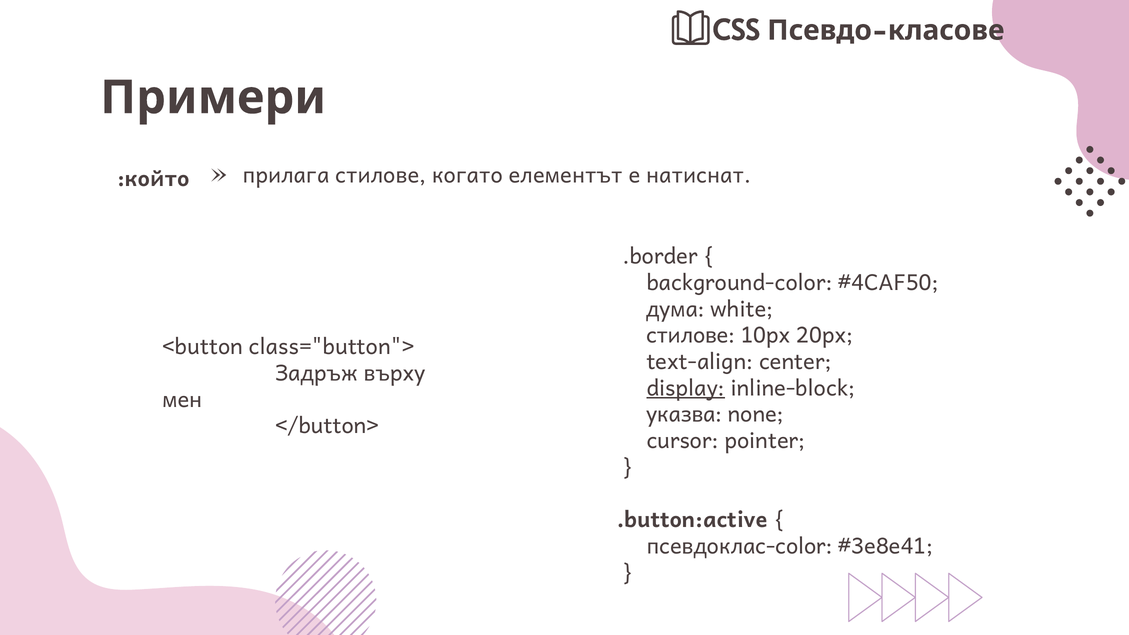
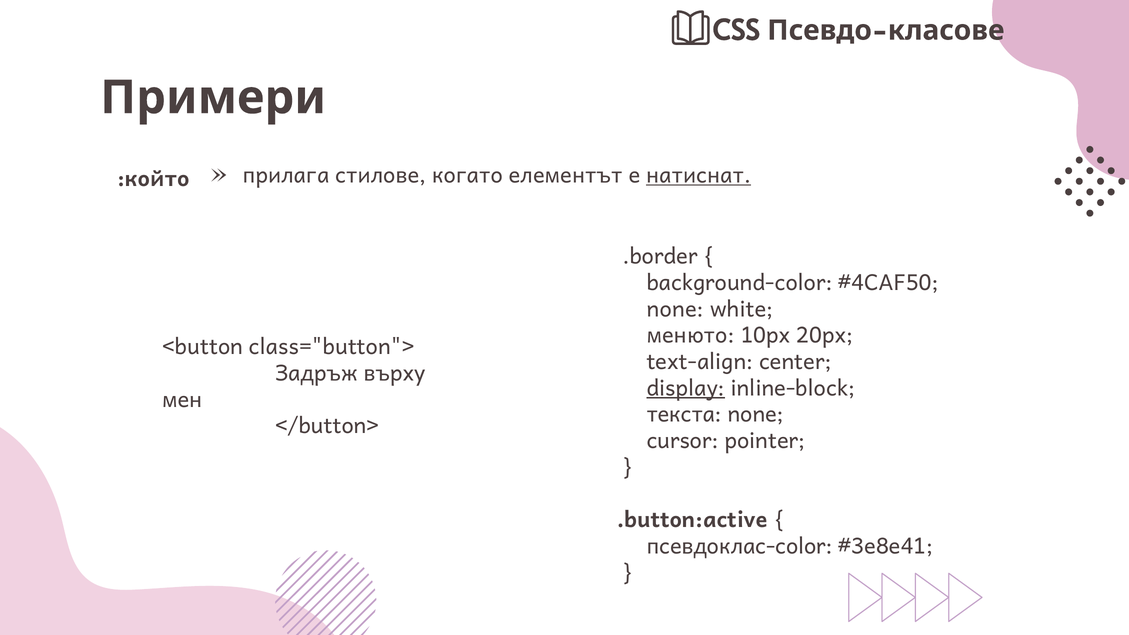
натиснат underline: none -> present (699, 176)
дума: дума -> none (675, 309)
стилове: стилове -> менюто (691, 336)
указва: указва -> текста (684, 415)
